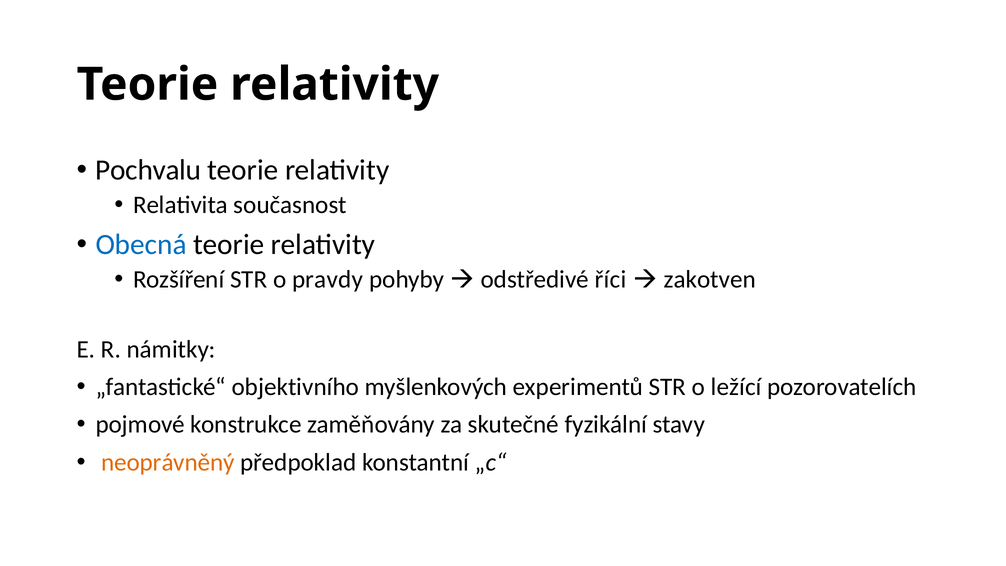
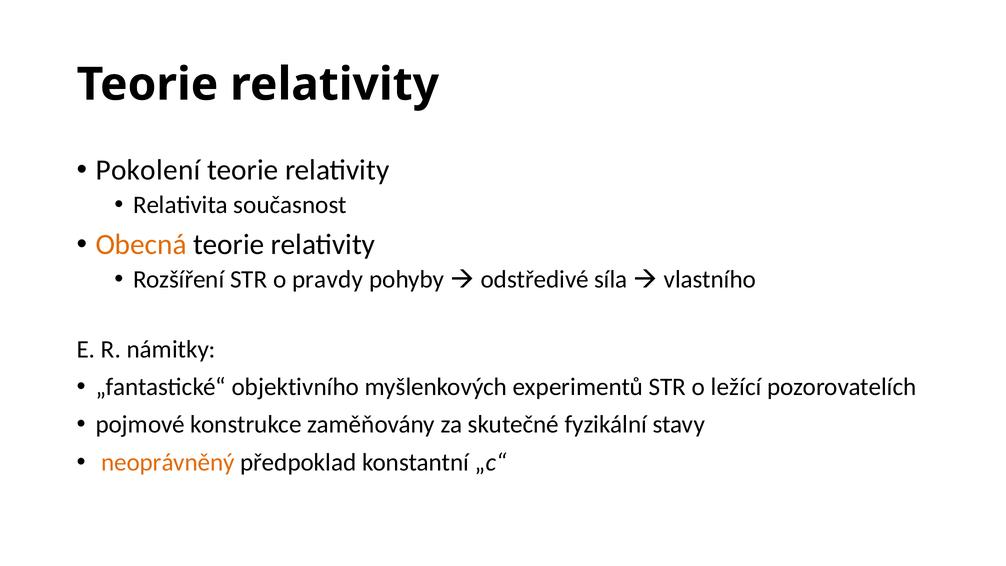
Pochvalu: Pochvalu -> Pokolení (148, 170)
Obecná colour: blue -> orange (141, 245)
říci: říci -> síla (611, 279)
zakotven: zakotven -> vlastního (710, 279)
